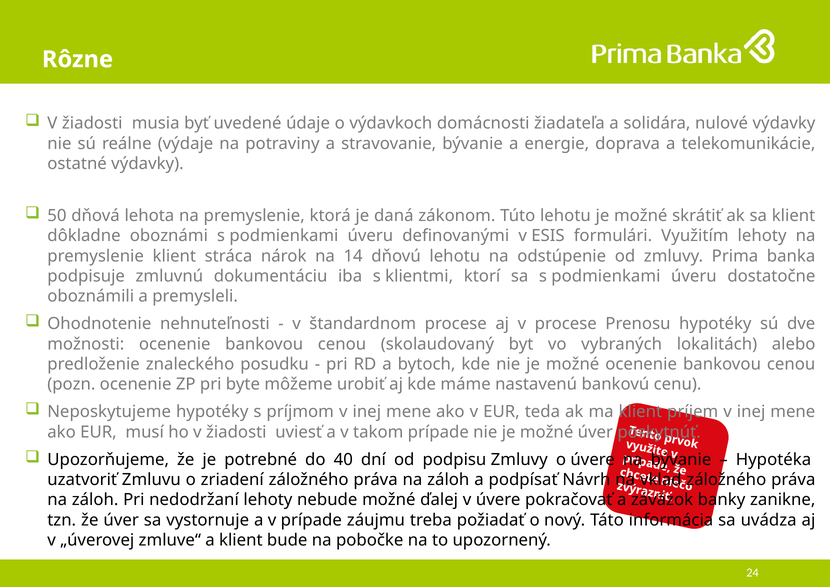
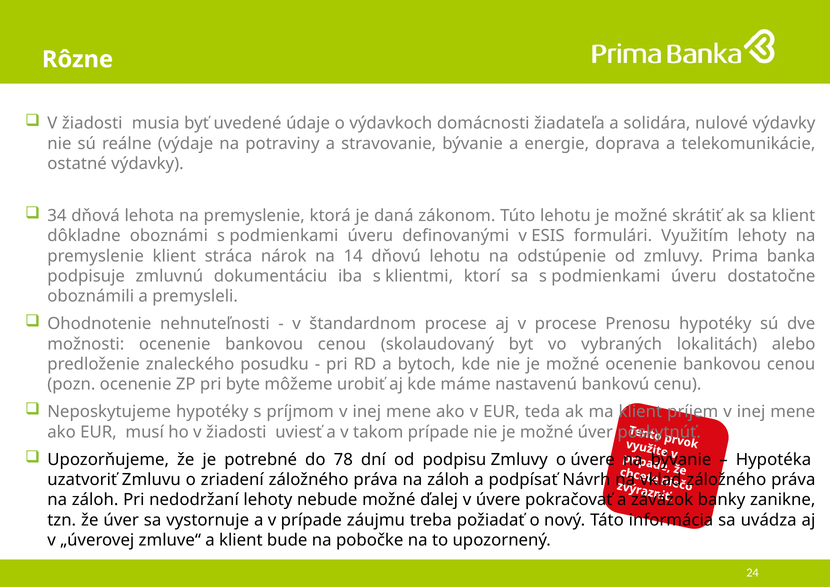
50: 50 -> 34 (57, 216)
40: 40 -> 78 (343, 460)
